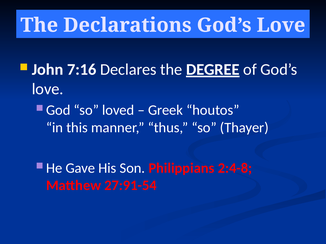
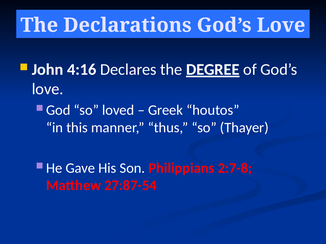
7:16: 7:16 -> 4:16 (82, 70)
2:4-8: 2:4-8 -> 2:7-8 (235, 168)
27:91-54: 27:91-54 -> 27:87-54 (131, 186)
